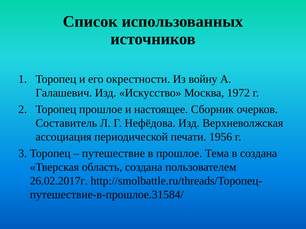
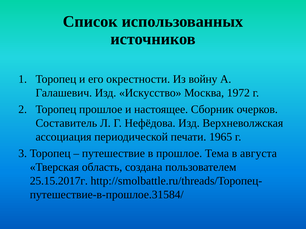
1956: 1956 -> 1965 (221, 137)
в создана: создана -> августа (258, 154)
26.02.2017г: 26.02.2017г -> 25.15.2017г (59, 181)
